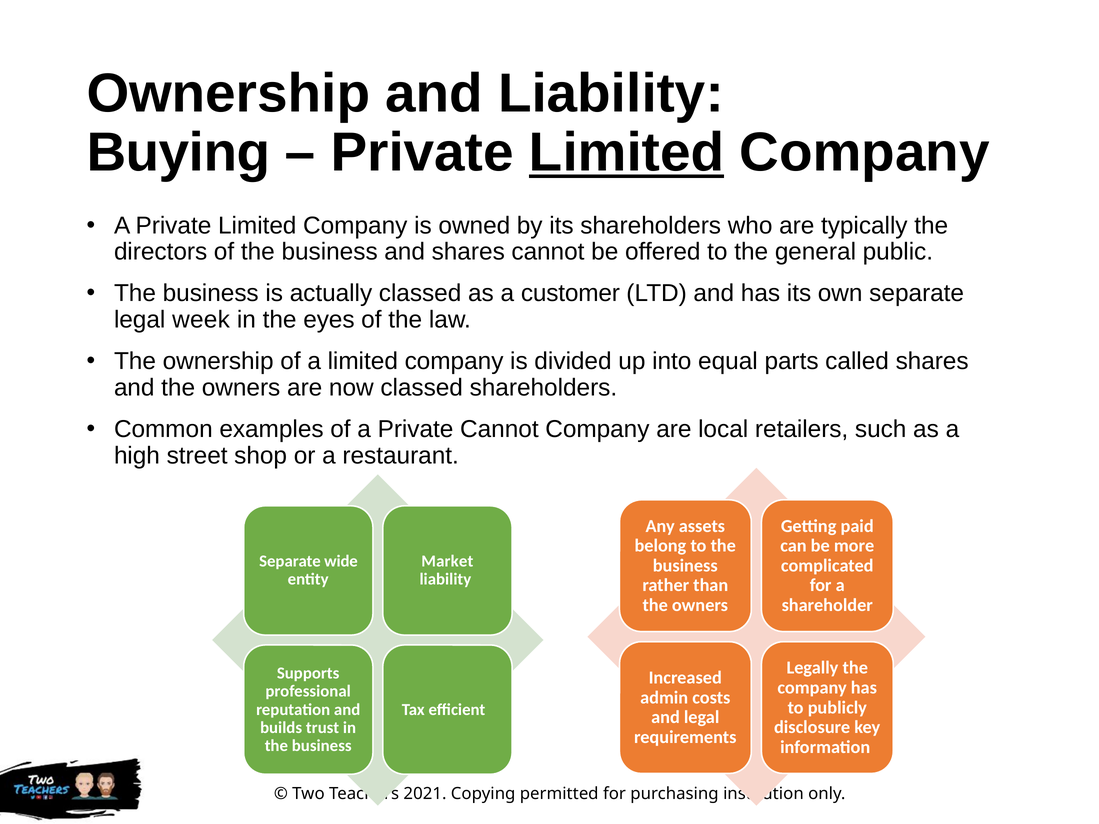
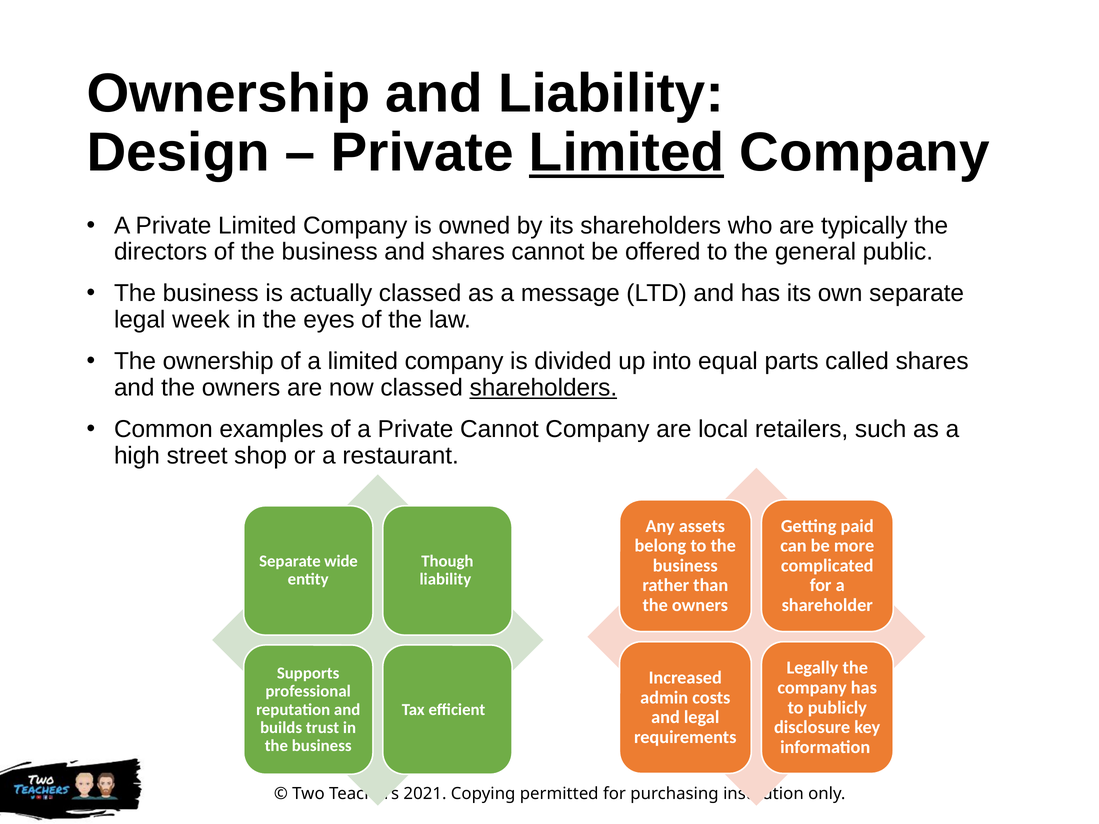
Buying: Buying -> Design (178, 153)
customer: customer -> message (570, 294)
shareholders underline: none -> present (543, 388)
Market: Market -> Though (447, 561)
